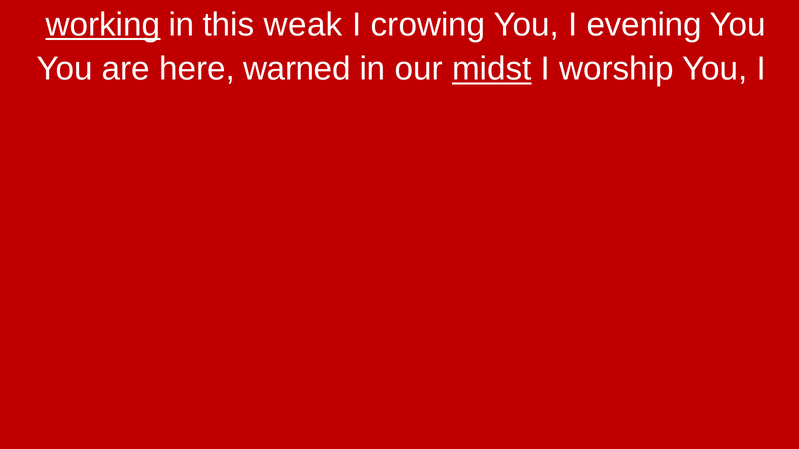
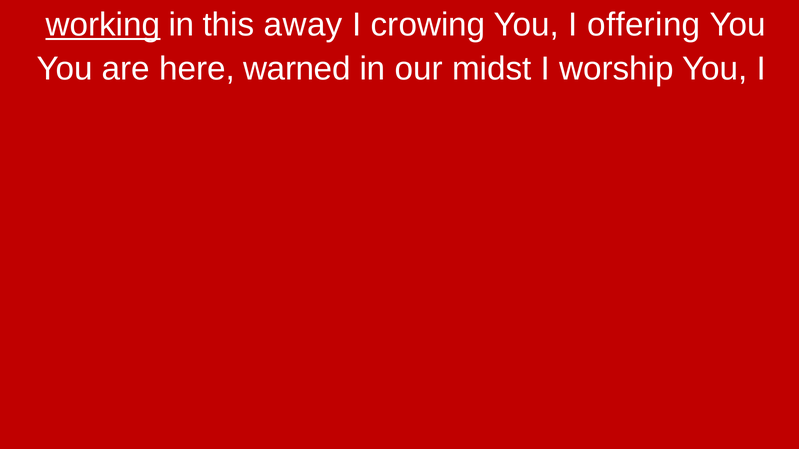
weak: weak -> away (303, 25)
evening: evening -> offering (644, 25)
midst underline: present -> none (492, 69)
